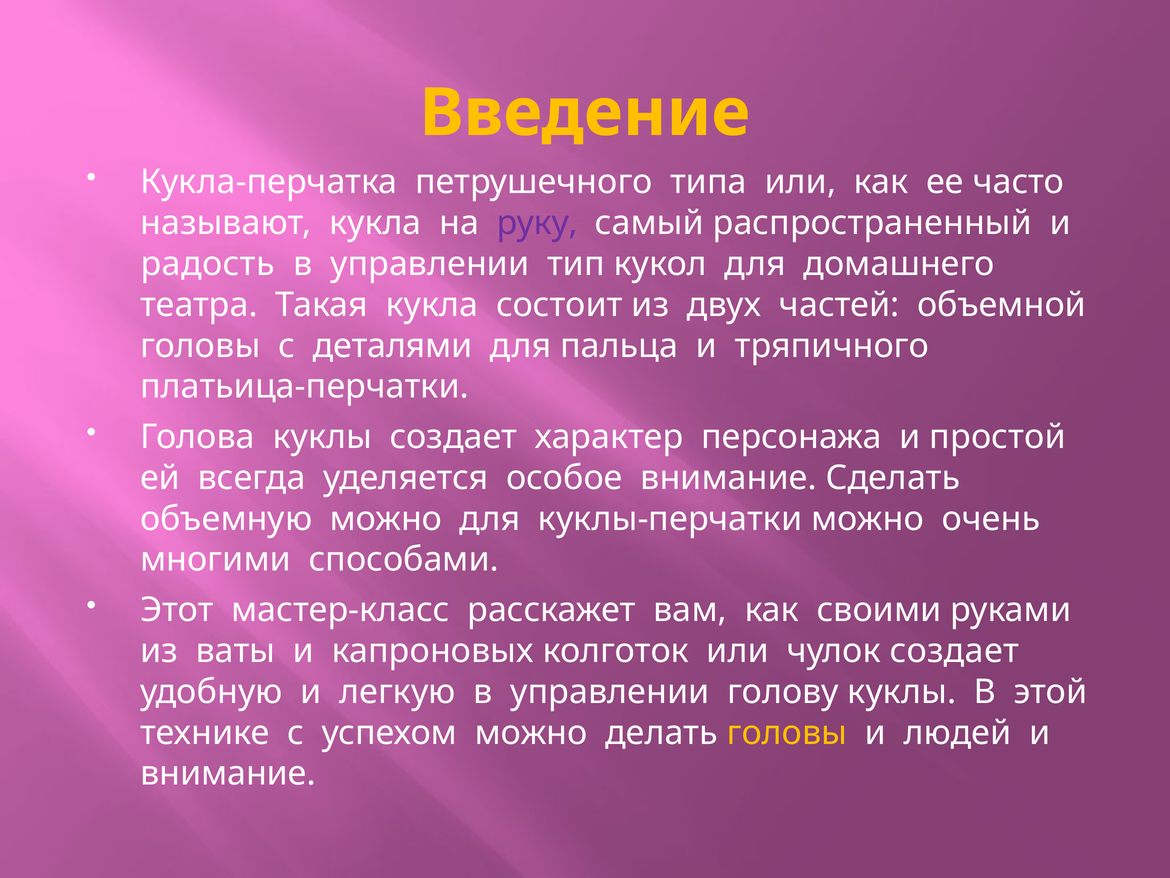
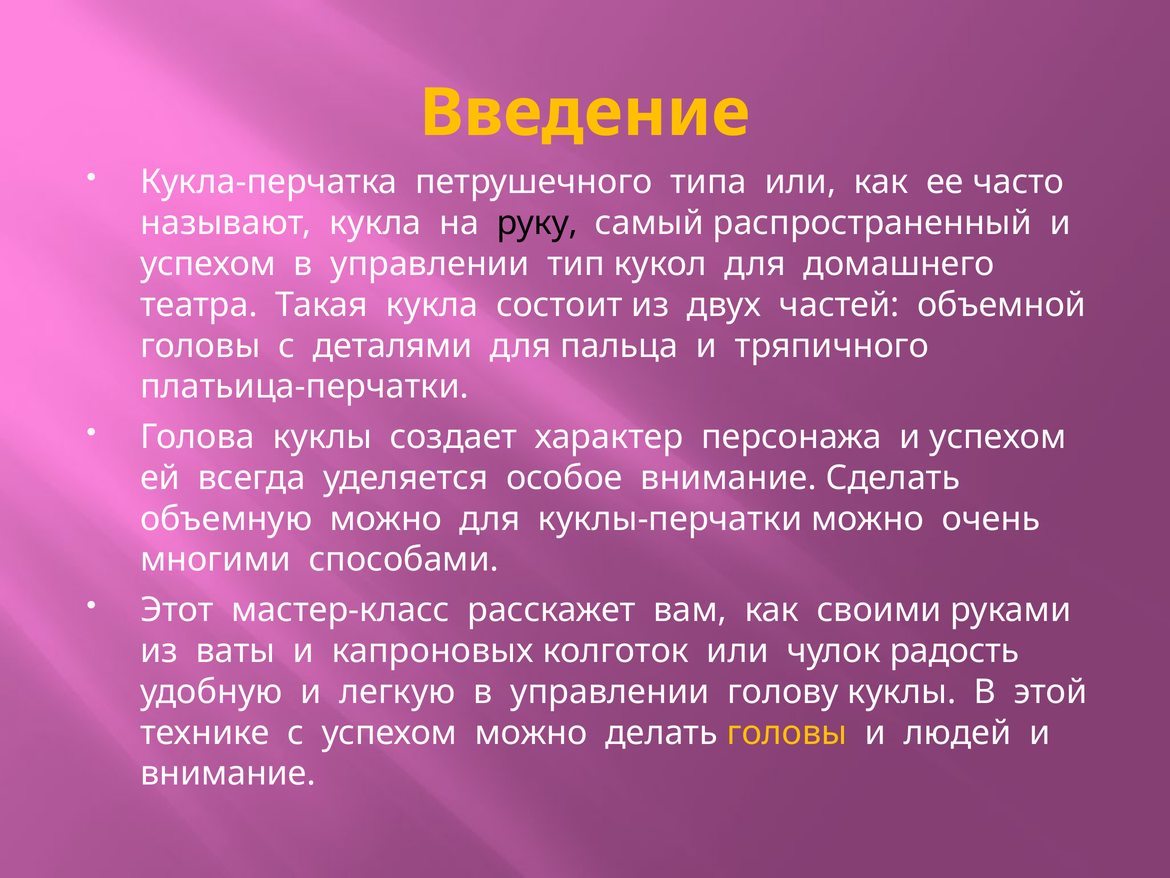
руку colour: purple -> black (537, 223)
радость: радость -> успехом (208, 264)
персонажа и простой: простой -> успехом (998, 437)
чулок создает: создает -> радость (955, 650)
